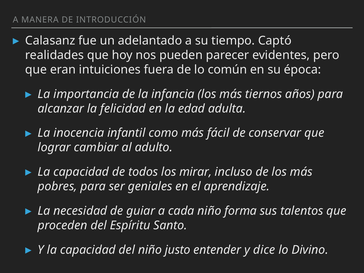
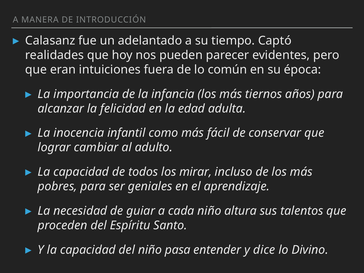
forma: forma -> altura (241, 211)
justo: justo -> pasa (178, 250)
